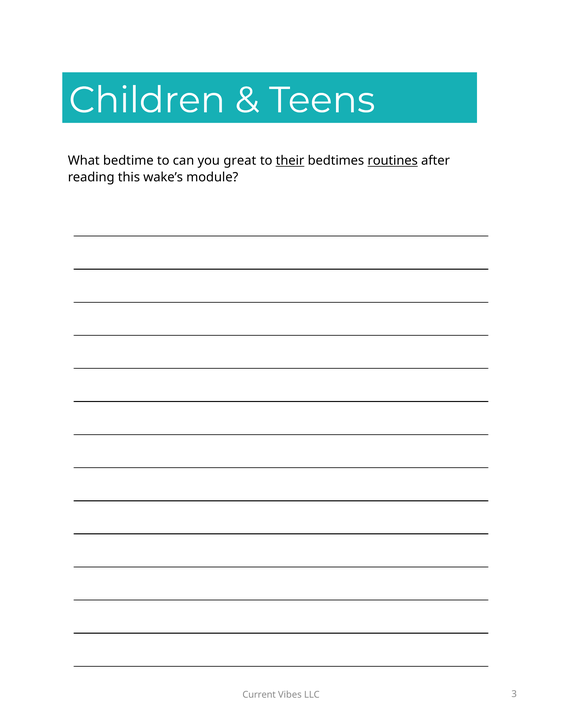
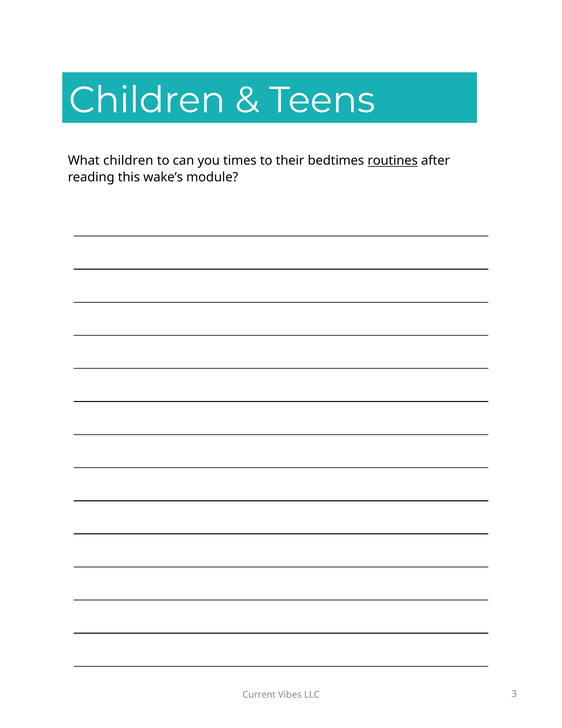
What bedtime: bedtime -> children (128, 161)
great: great -> times (240, 161)
their underline: present -> none (290, 161)
